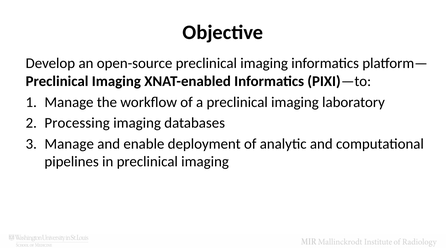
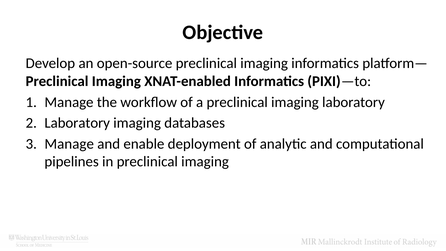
Processing: Processing -> Laboratory (77, 123)
